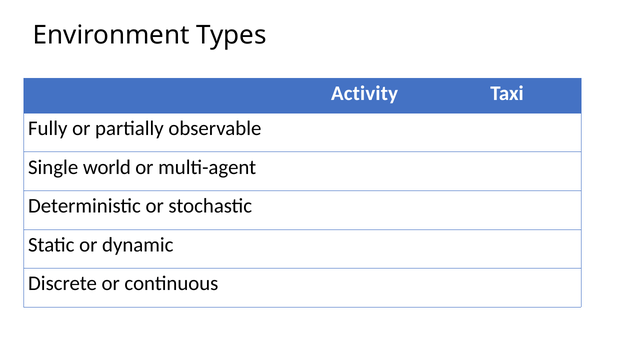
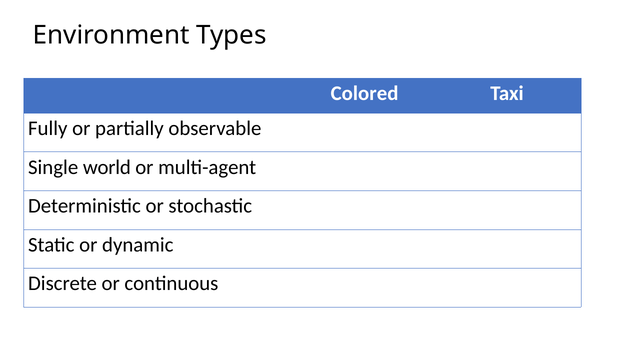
Activity: Activity -> Colored (365, 93)
